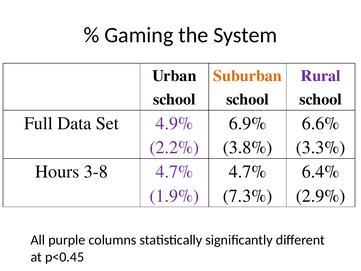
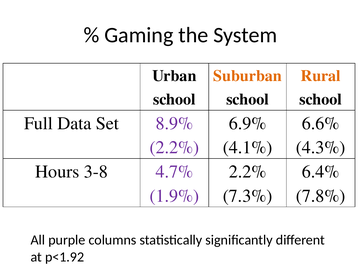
Rural colour: purple -> orange (321, 76)
4.9%: 4.9% -> 8.9% (174, 123)
3.8%: 3.8% -> 4.1% (248, 147)
3.3%: 3.3% -> 4.3% (321, 147)
4.7%: 4.7% -> 2.2% (248, 172)
2.9%: 2.9% -> 7.8% (321, 196)
p<0.45: p<0.45 -> p<1.92 (65, 257)
